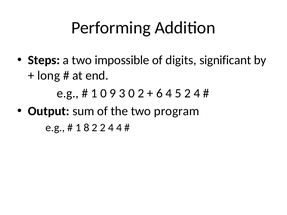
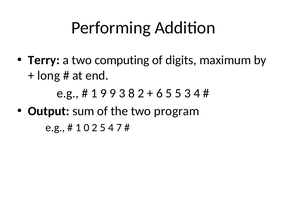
Steps: Steps -> Terry (44, 60)
impossible: impossible -> computing (122, 60)
significant: significant -> maximum (225, 60)
1 0: 0 -> 9 (103, 93)
3 0: 0 -> 8 (132, 93)
6 4: 4 -> 5 (169, 93)
5 2: 2 -> 3 (188, 93)
8: 8 -> 0 (86, 128)
2 2: 2 -> 5 (103, 128)
4 4: 4 -> 7 (119, 128)
